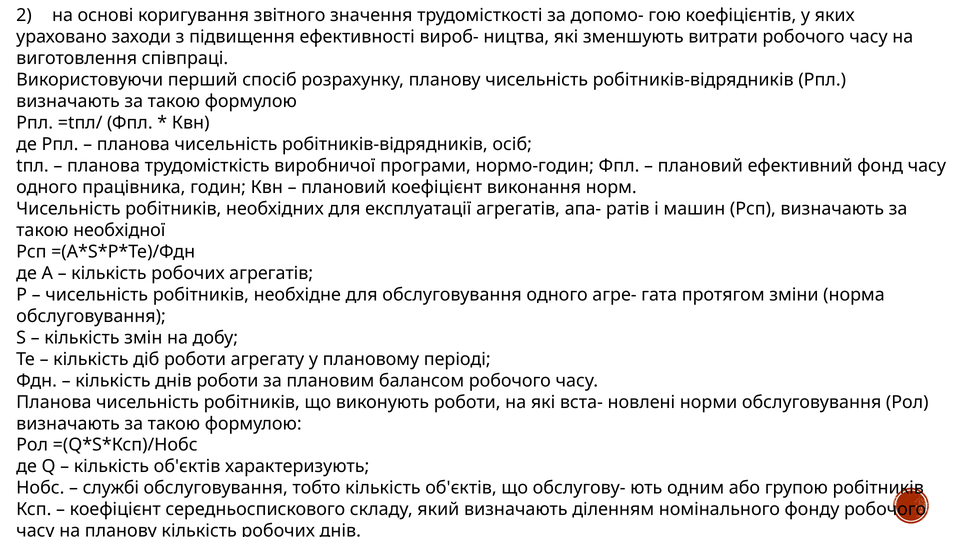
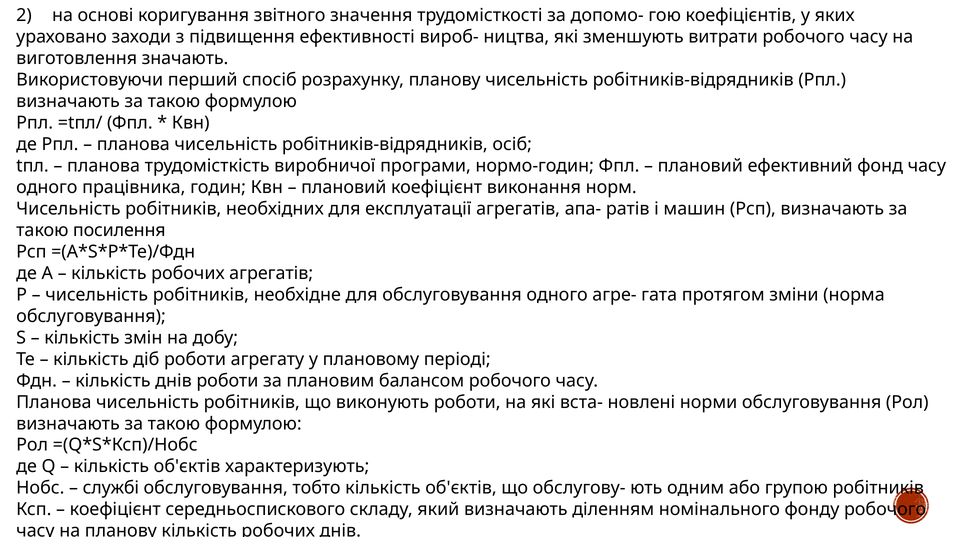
співпраці: співпраці -> значають (185, 58)
необхідної: необхідної -> посилення (119, 230)
